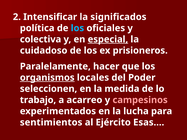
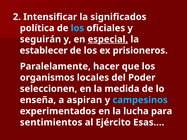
colectiva: colectiva -> seguirán (40, 39)
cuidadoso: cuidadoso -> establecer (44, 51)
organismos underline: present -> none (47, 78)
trabajo: trabajo -> enseña (38, 100)
acarreo: acarreo -> aspiran (84, 100)
campesinos colour: pink -> light blue (140, 100)
